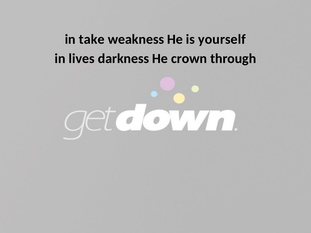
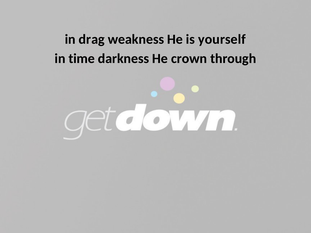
take: take -> drag (92, 39)
lives: lives -> time (82, 59)
